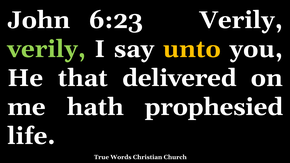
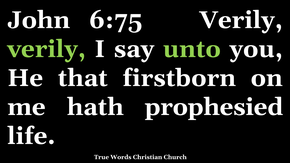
6:23: 6:23 -> 6:75 (116, 20)
unto colour: yellow -> light green (192, 49)
delivered: delivered -> firstborn (179, 78)
